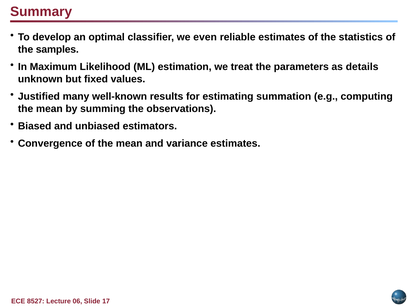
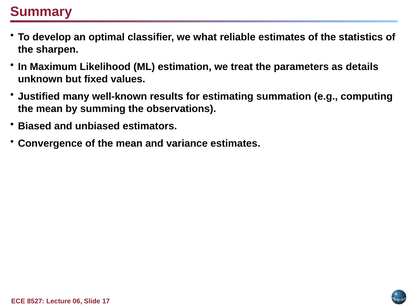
even: even -> what (205, 37)
samples: samples -> sharpen (57, 50)
